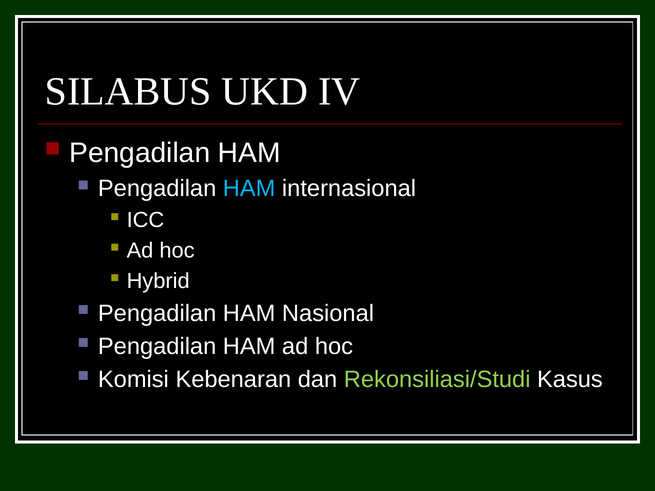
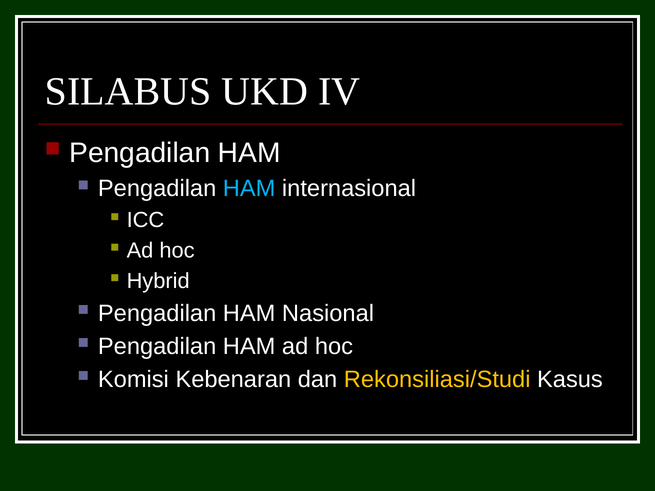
Rekonsiliasi/Studi colour: light green -> yellow (437, 380)
